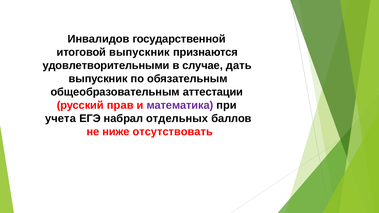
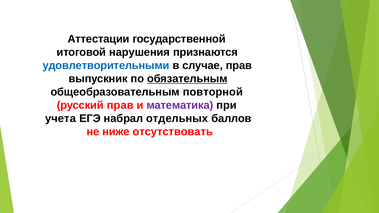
Инвалидов: Инвалидов -> Аттестации (99, 39)
итоговой выпускник: выпускник -> нарушения (140, 52)
удовлетворительными colour: black -> blue (106, 66)
случае дать: дать -> прав (239, 66)
обязательным underline: none -> present (187, 79)
аттестации: аттестации -> повторной (213, 92)
